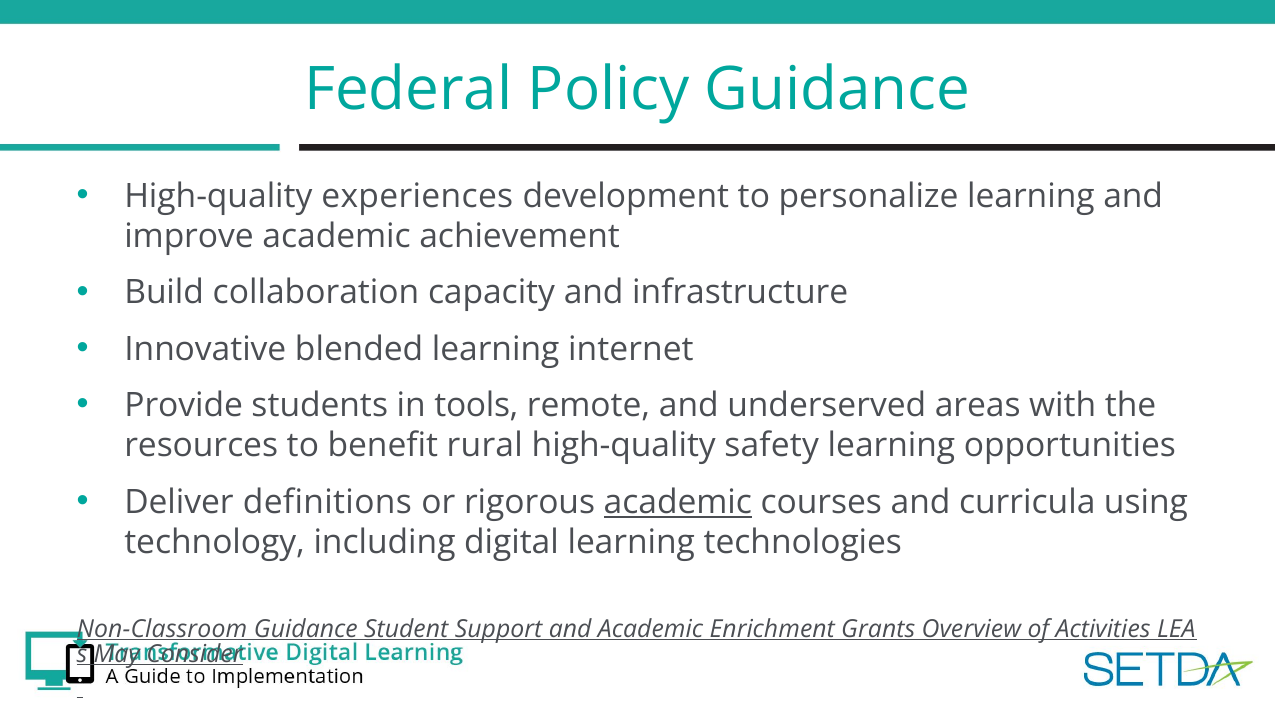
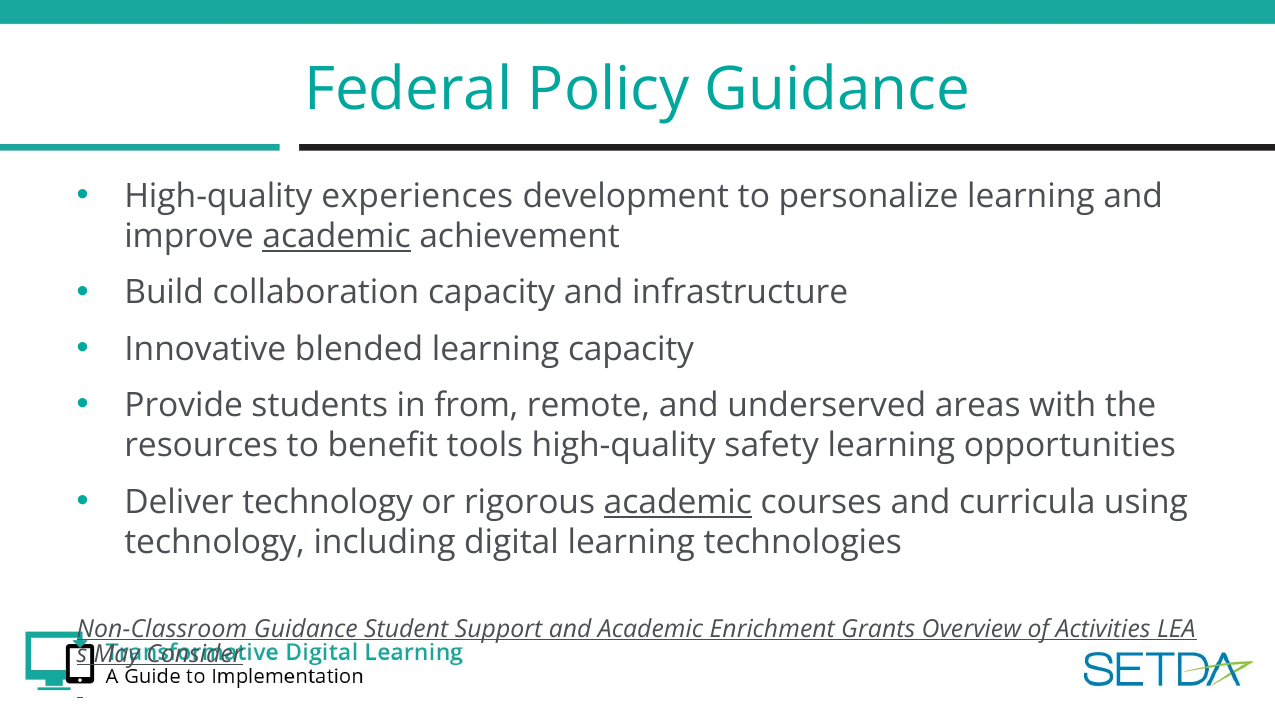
academic underline: none -> present (337, 237)
learning internet: internet -> capacity (631, 349)
tools: tools -> from (476, 406)
rural: rural -> tools (485, 446)
Deliver definitions: definitions -> technology (328, 502)
